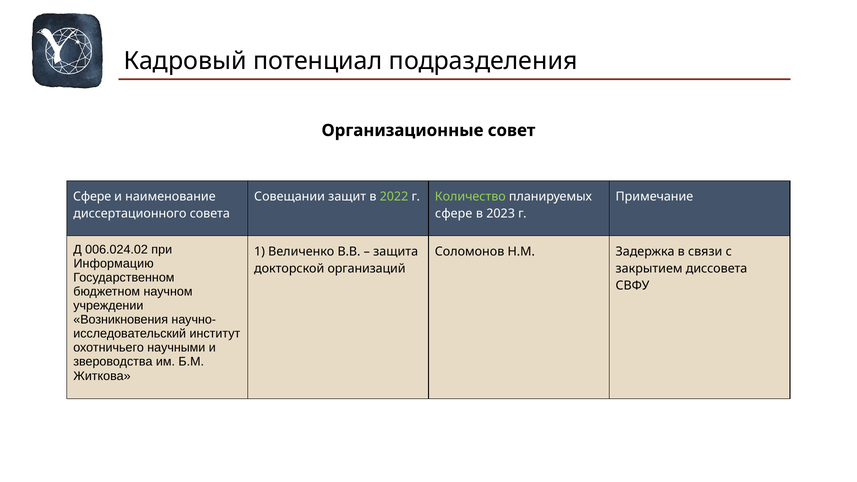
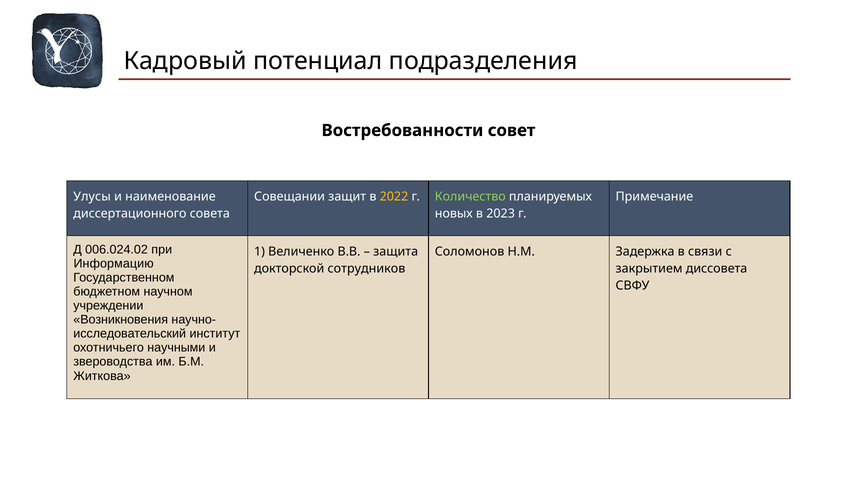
Организационные: Организационные -> Востребованности (402, 130)
Сфере: Сфере -> Улусы (92, 197)
2022 colour: light green -> yellow (394, 197)
сфере: сфере -> новых (454, 214)
организаций: организаций -> сотрудников (366, 269)
